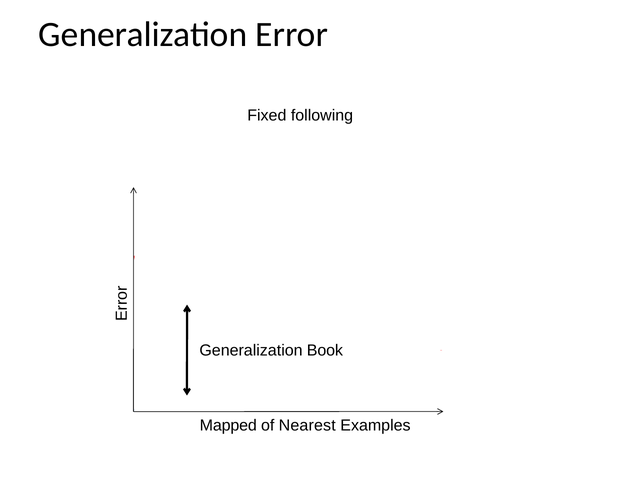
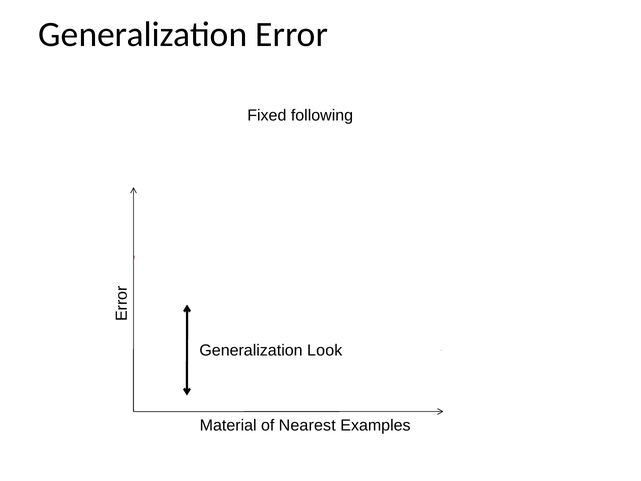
Book: Book -> Look (325, 350)
Mapped: Mapped -> Material (228, 425)
